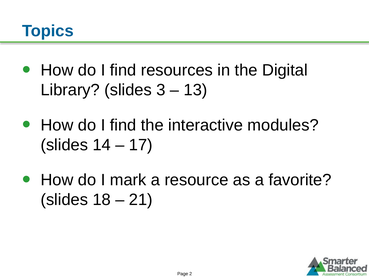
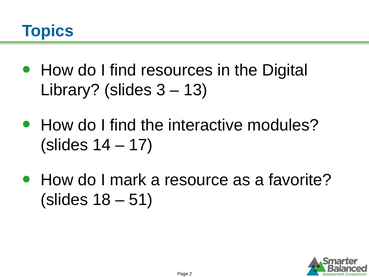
21: 21 -> 51 (141, 199)
